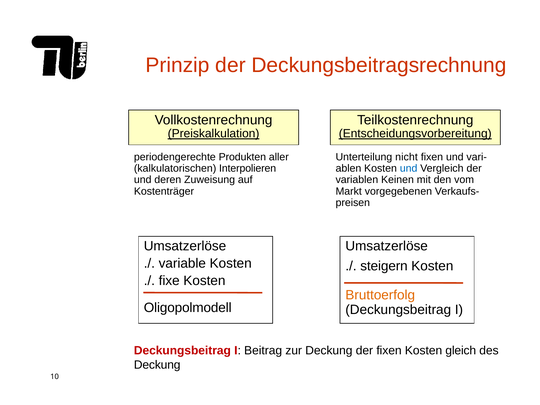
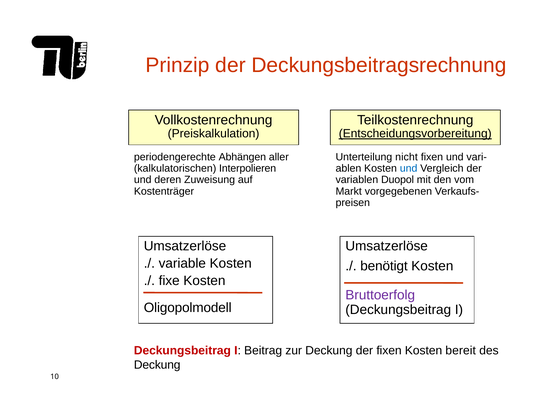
Preiskalkulation underline: present -> none (214, 134)
Produkten: Produkten -> Abhängen (242, 157)
Keinen: Keinen -> Duopol (398, 180)
steigern: steigern -> benötigt (384, 266)
Bruttoerfolg colour: orange -> purple (380, 295)
gleich: gleich -> bereit (461, 351)
